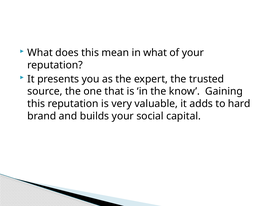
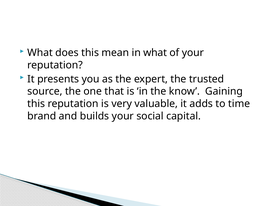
hard: hard -> time (239, 104)
